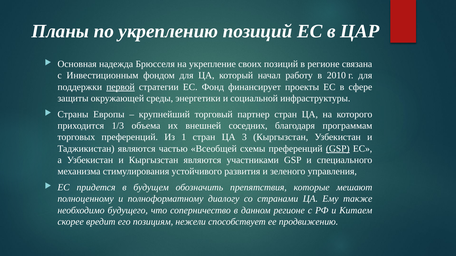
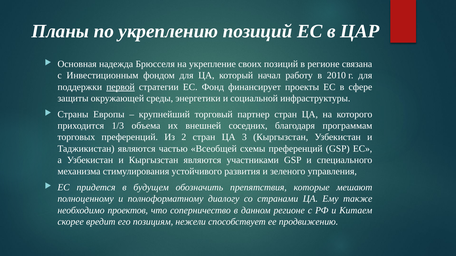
1: 1 -> 2 (184, 137)
GSP underline: present -> none (338, 149)
будущего: будущего -> проектов (128, 211)
